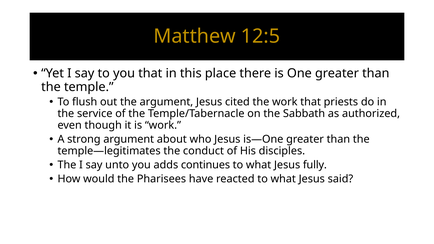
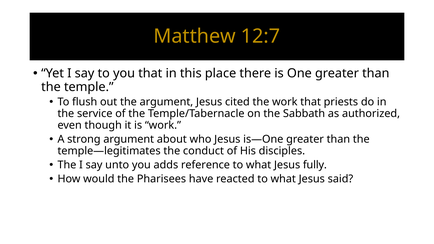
12:5: 12:5 -> 12:7 (261, 36)
continues: continues -> reference (205, 165)
